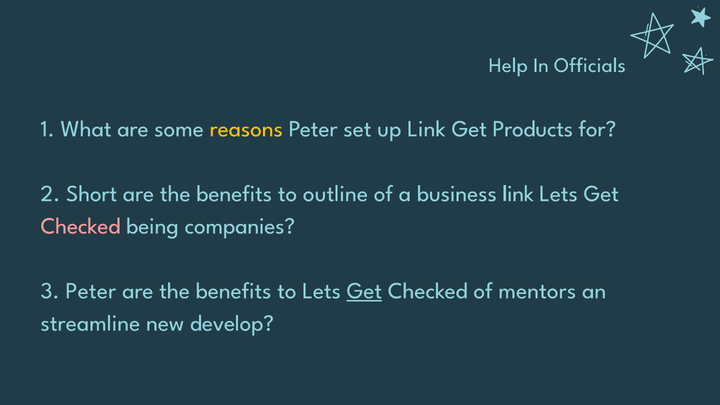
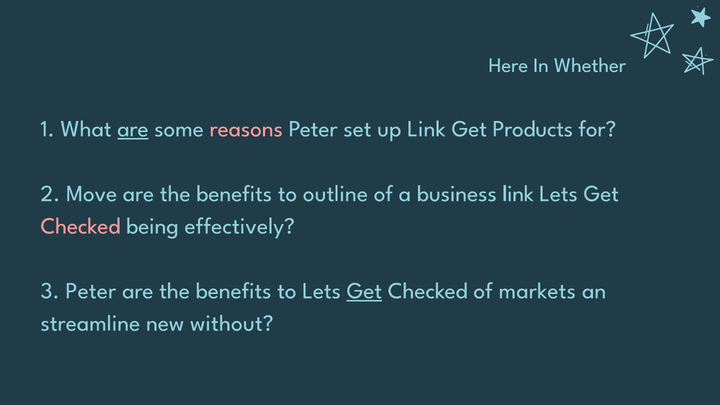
Help: Help -> Here (508, 65)
Officials: Officials -> Whether (590, 65)
are underline: none -> present (133, 129)
reasons colour: yellow -> pink (246, 129)
Short: Short -> Move (92, 194)
companies: companies -> effectively (240, 226)
mentors: mentors -> markets (537, 291)
develop: develop -> without (232, 323)
